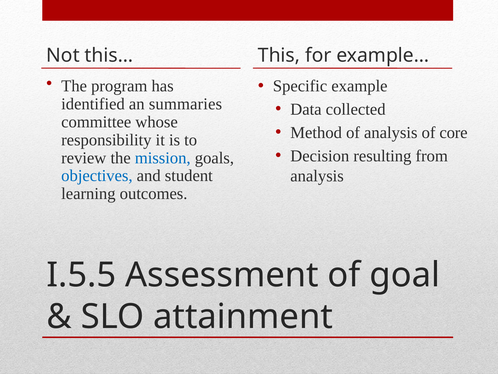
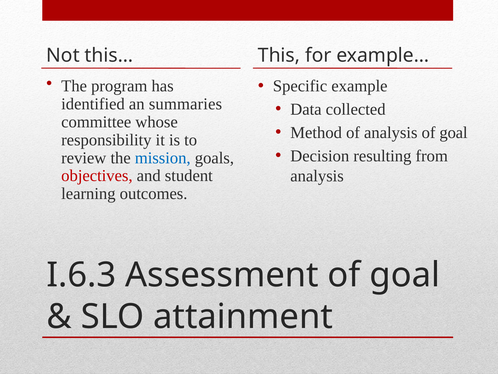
analysis of core: core -> goal (454, 132)
objectives colour: blue -> red (97, 176)
I.5.5: I.5.5 -> I.6.3 (81, 275)
